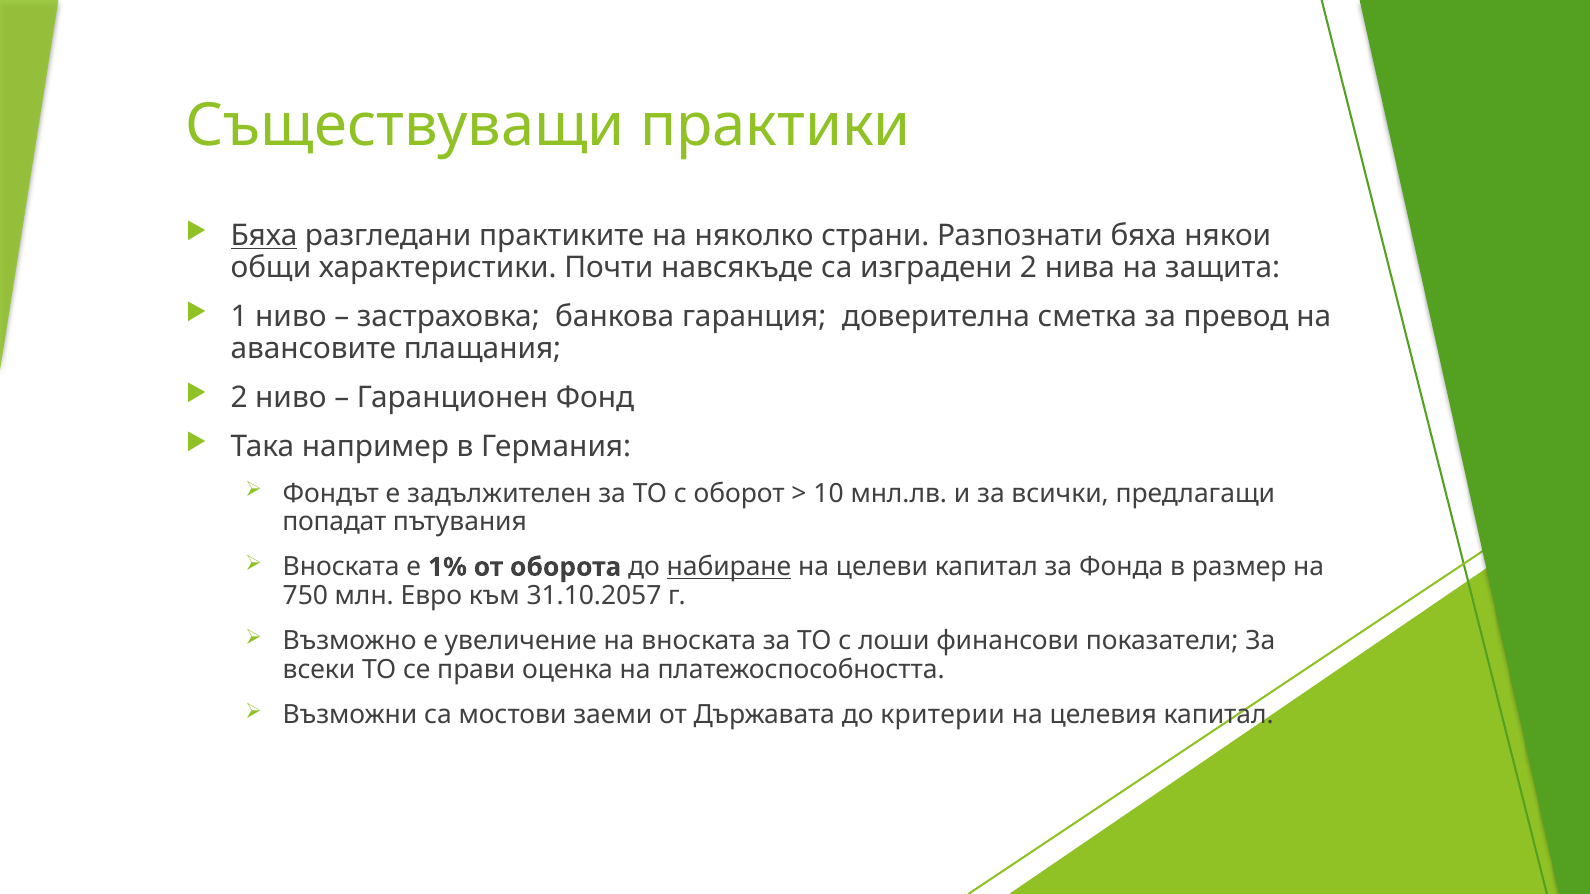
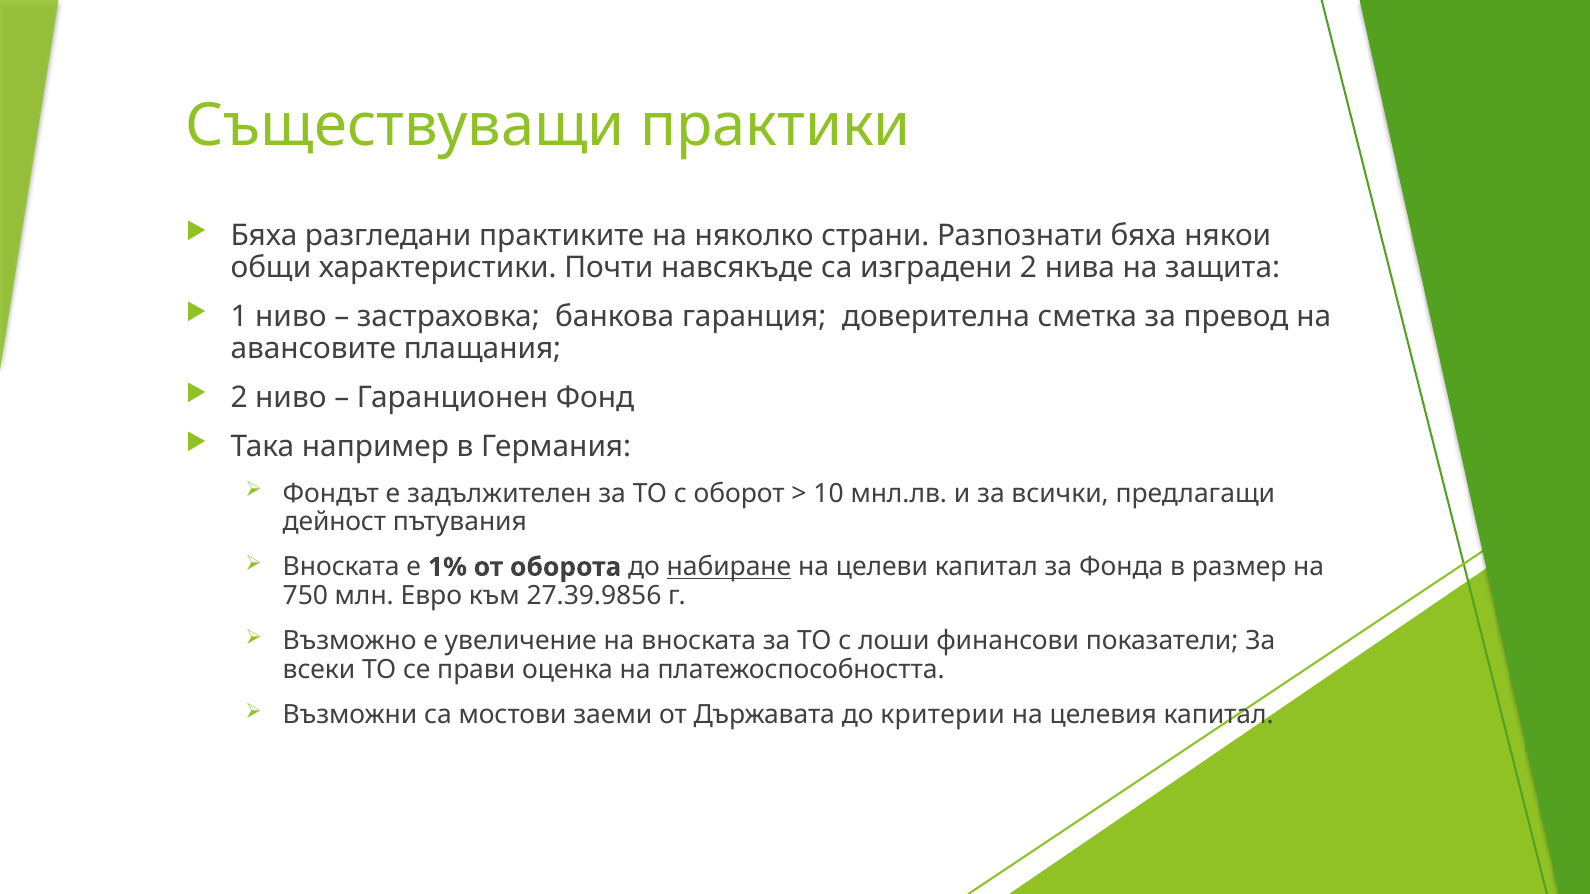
Бяха underline: present -> none (264, 236)
попадат: попадат -> дейност (334, 522)
31.10.2057: 31.10.2057 -> 27.39.9856 (594, 596)
